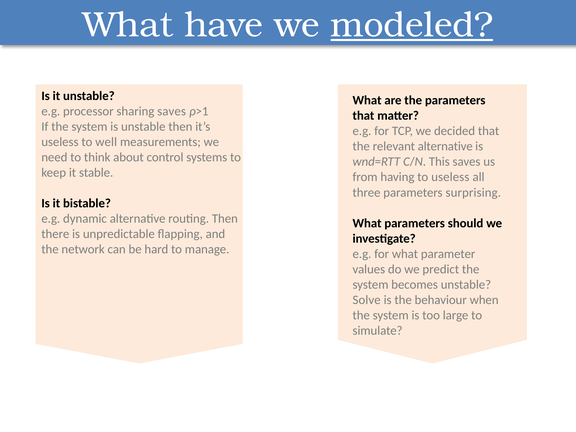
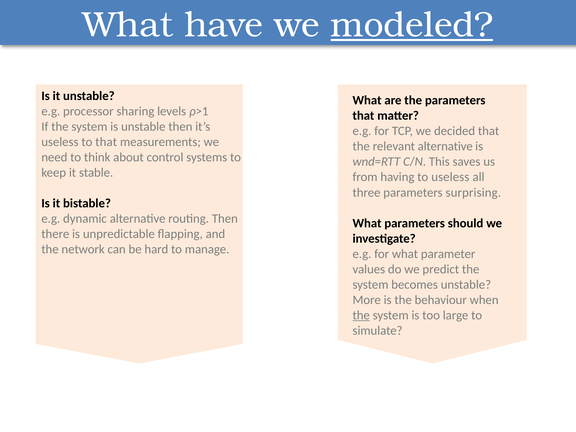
sharing saves: saves -> levels (172, 111)
to well: well -> that (106, 142)
Solve: Solve -> More (367, 300)
the underline: none -> present (361, 315)
